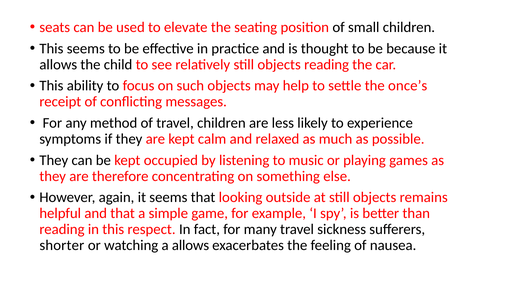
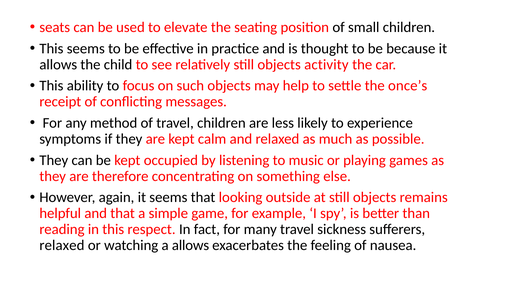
objects reading: reading -> activity (326, 65)
shorter: shorter -> relaxed (62, 245)
